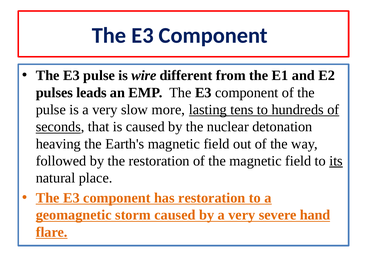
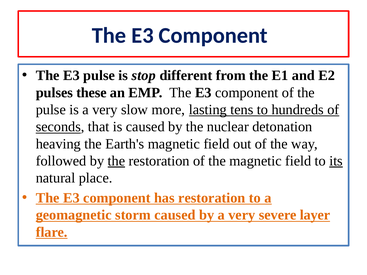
wire: wire -> stop (144, 76)
leads: leads -> these (91, 93)
the underline: none -> present (116, 161)
hand: hand -> layer (315, 215)
